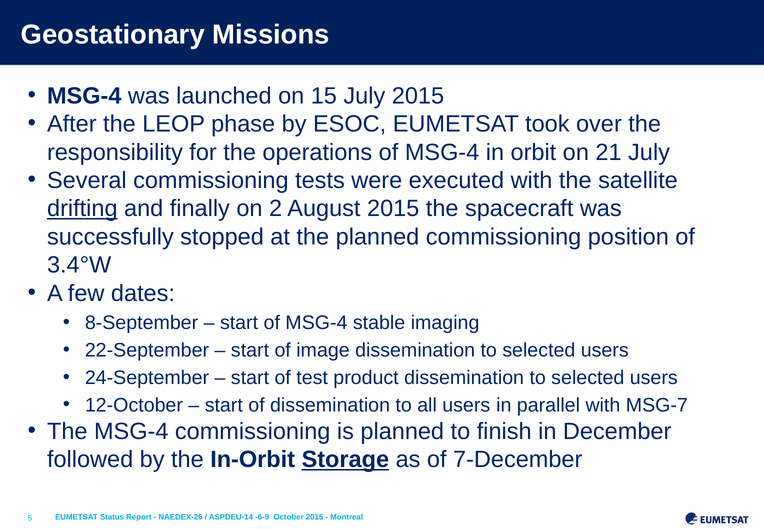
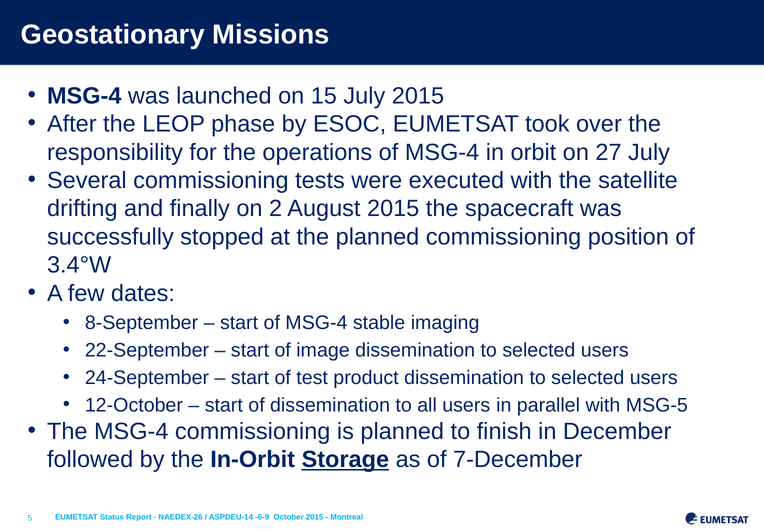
21: 21 -> 27 (609, 152)
drifting underline: present -> none (82, 209)
MSG-7: MSG-7 -> MSG-5 (657, 405)
